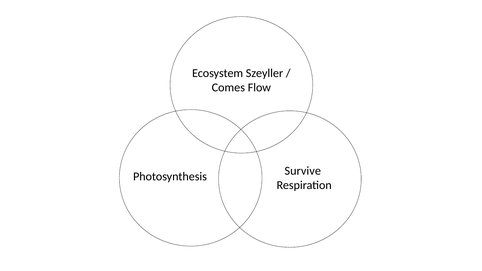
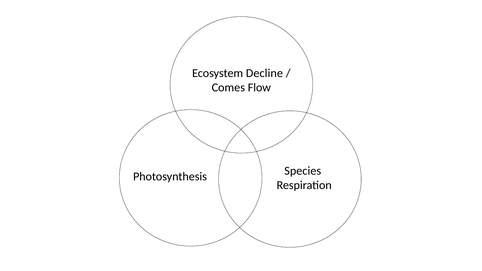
Szeyller: Szeyller -> Decline (264, 73)
Survive: Survive -> Species (303, 171)
